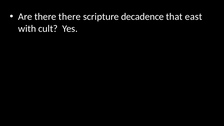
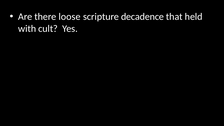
there there: there -> loose (70, 17)
east: east -> held (194, 17)
